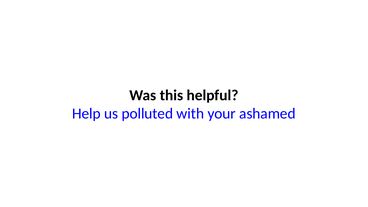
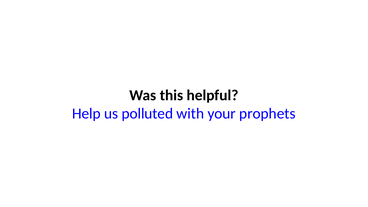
ashamed: ashamed -> prophets (267, 114)
